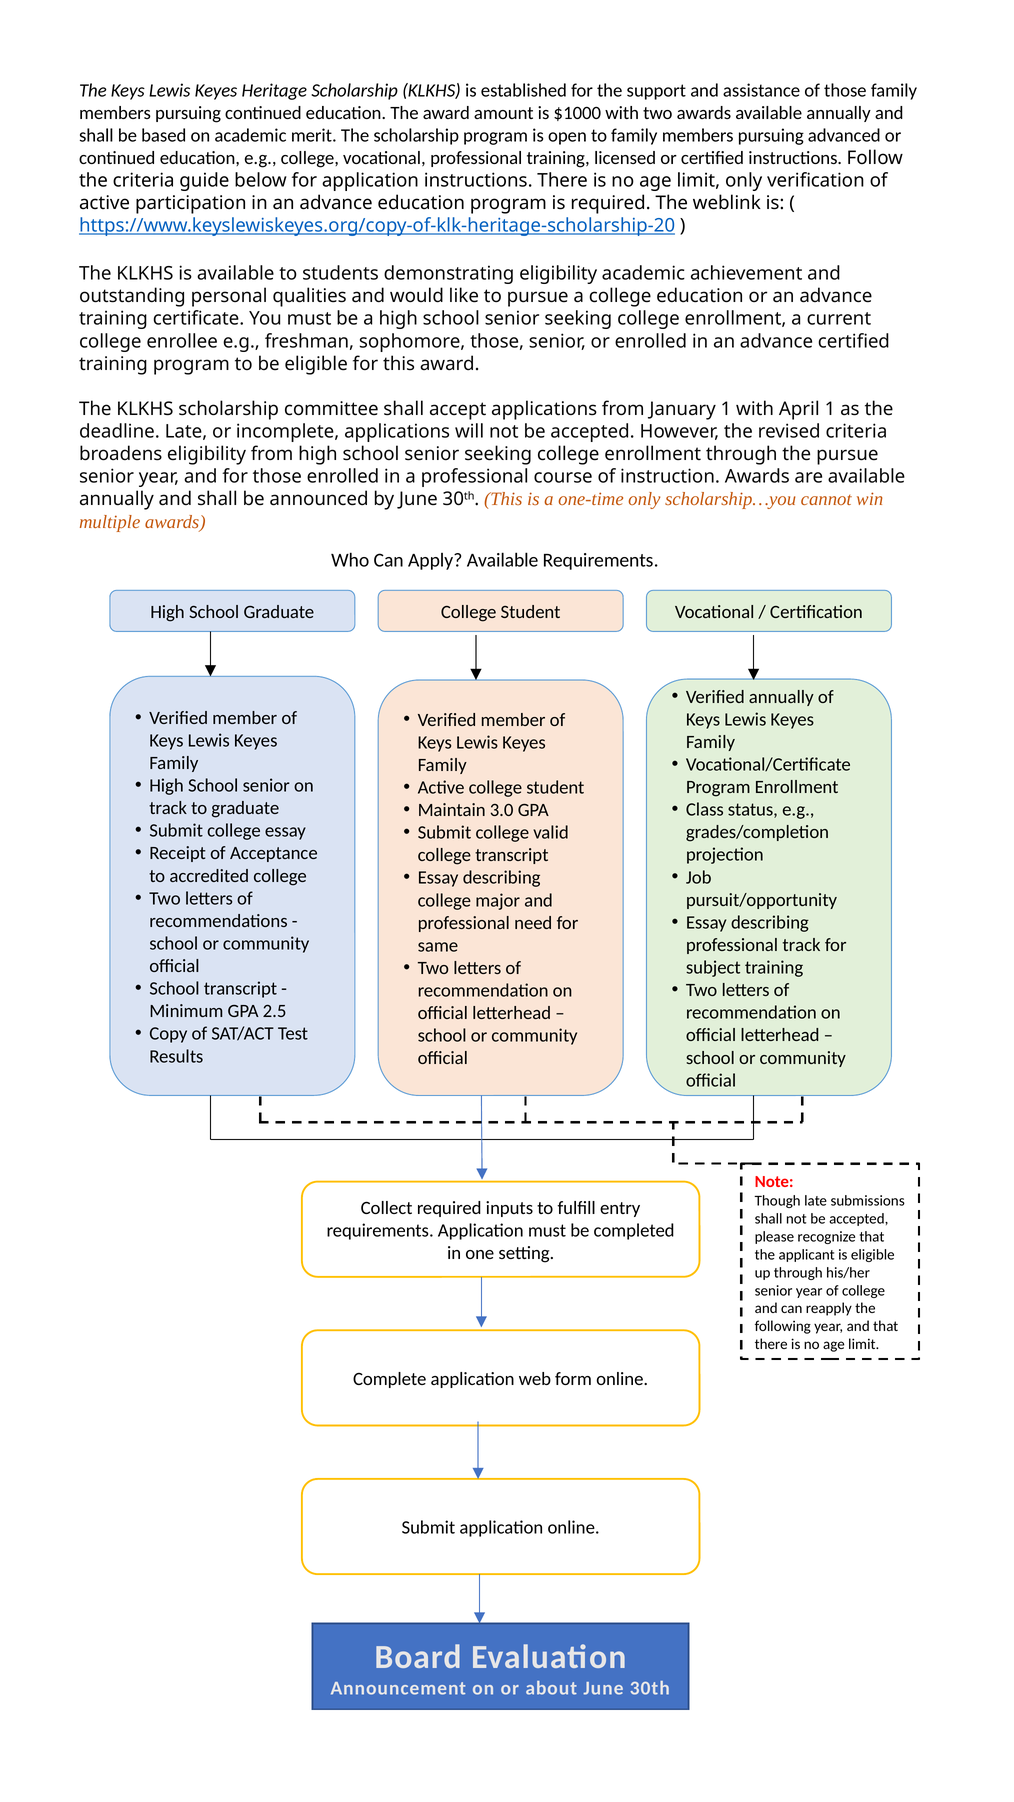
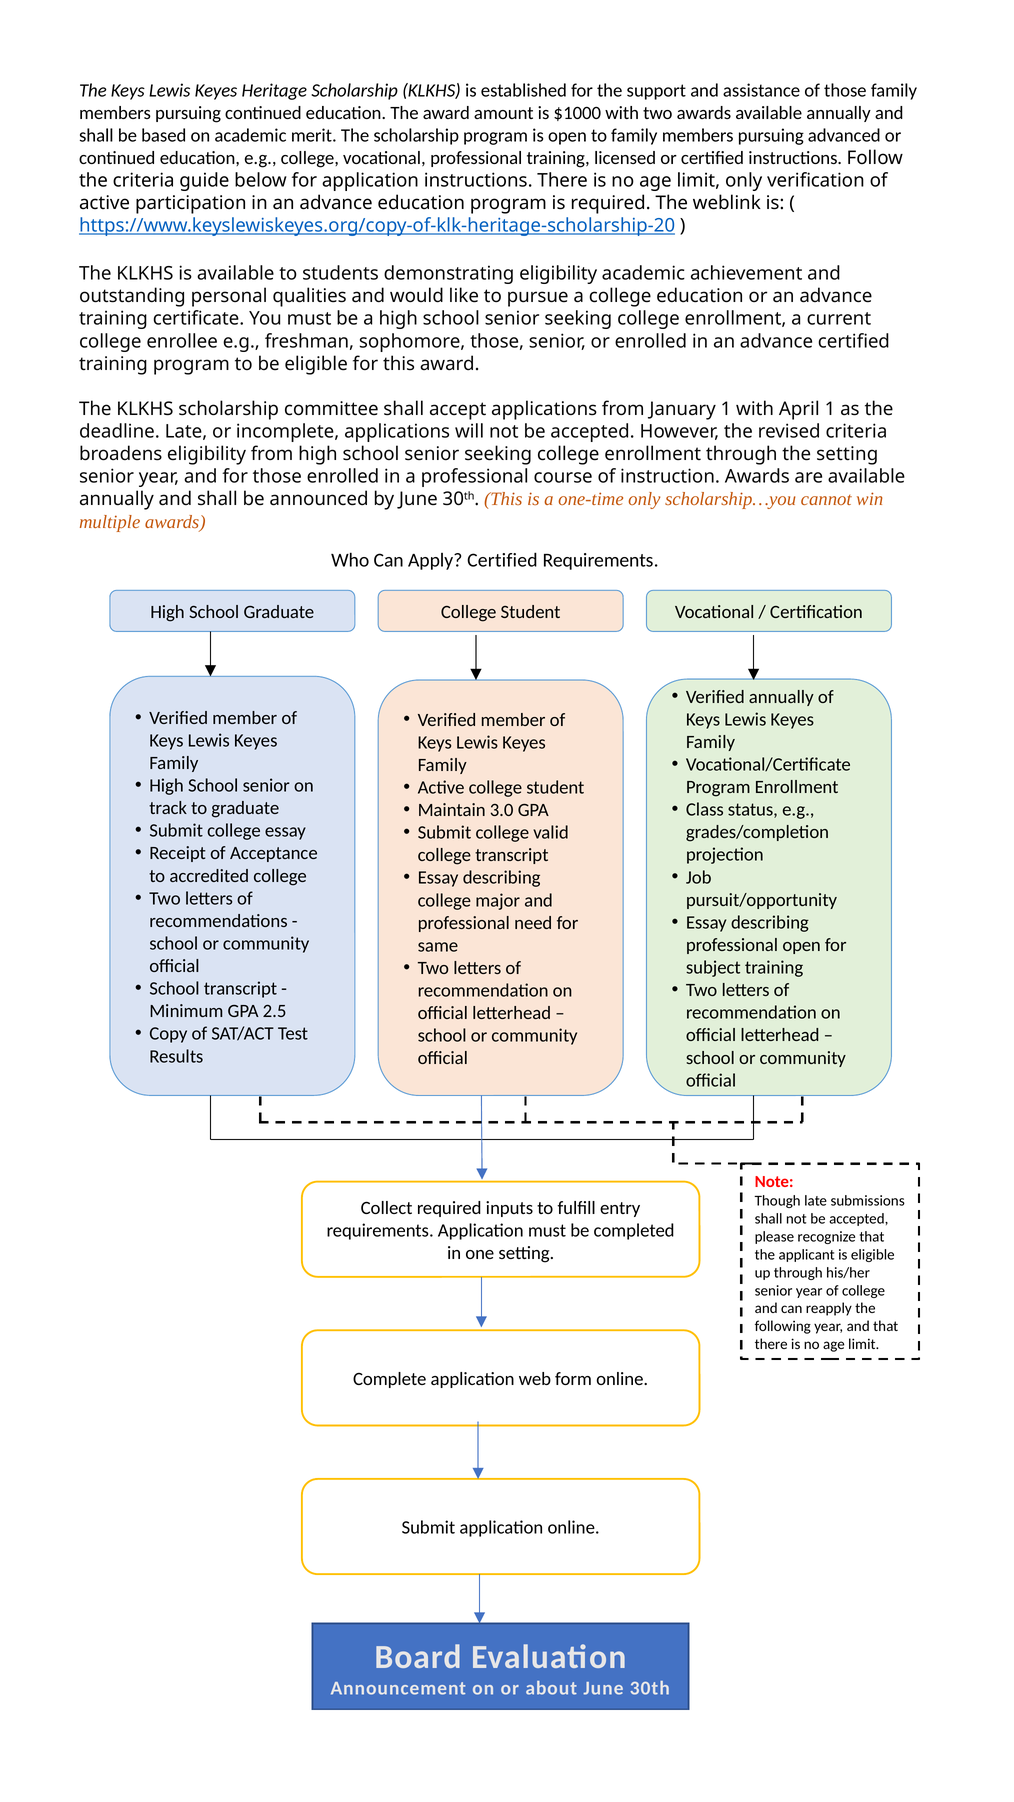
the pursue: pursue -> setting (847, 454)
Apply Available: Available -> Certified (502, 560)
professional track: track -> open (802, 945)
